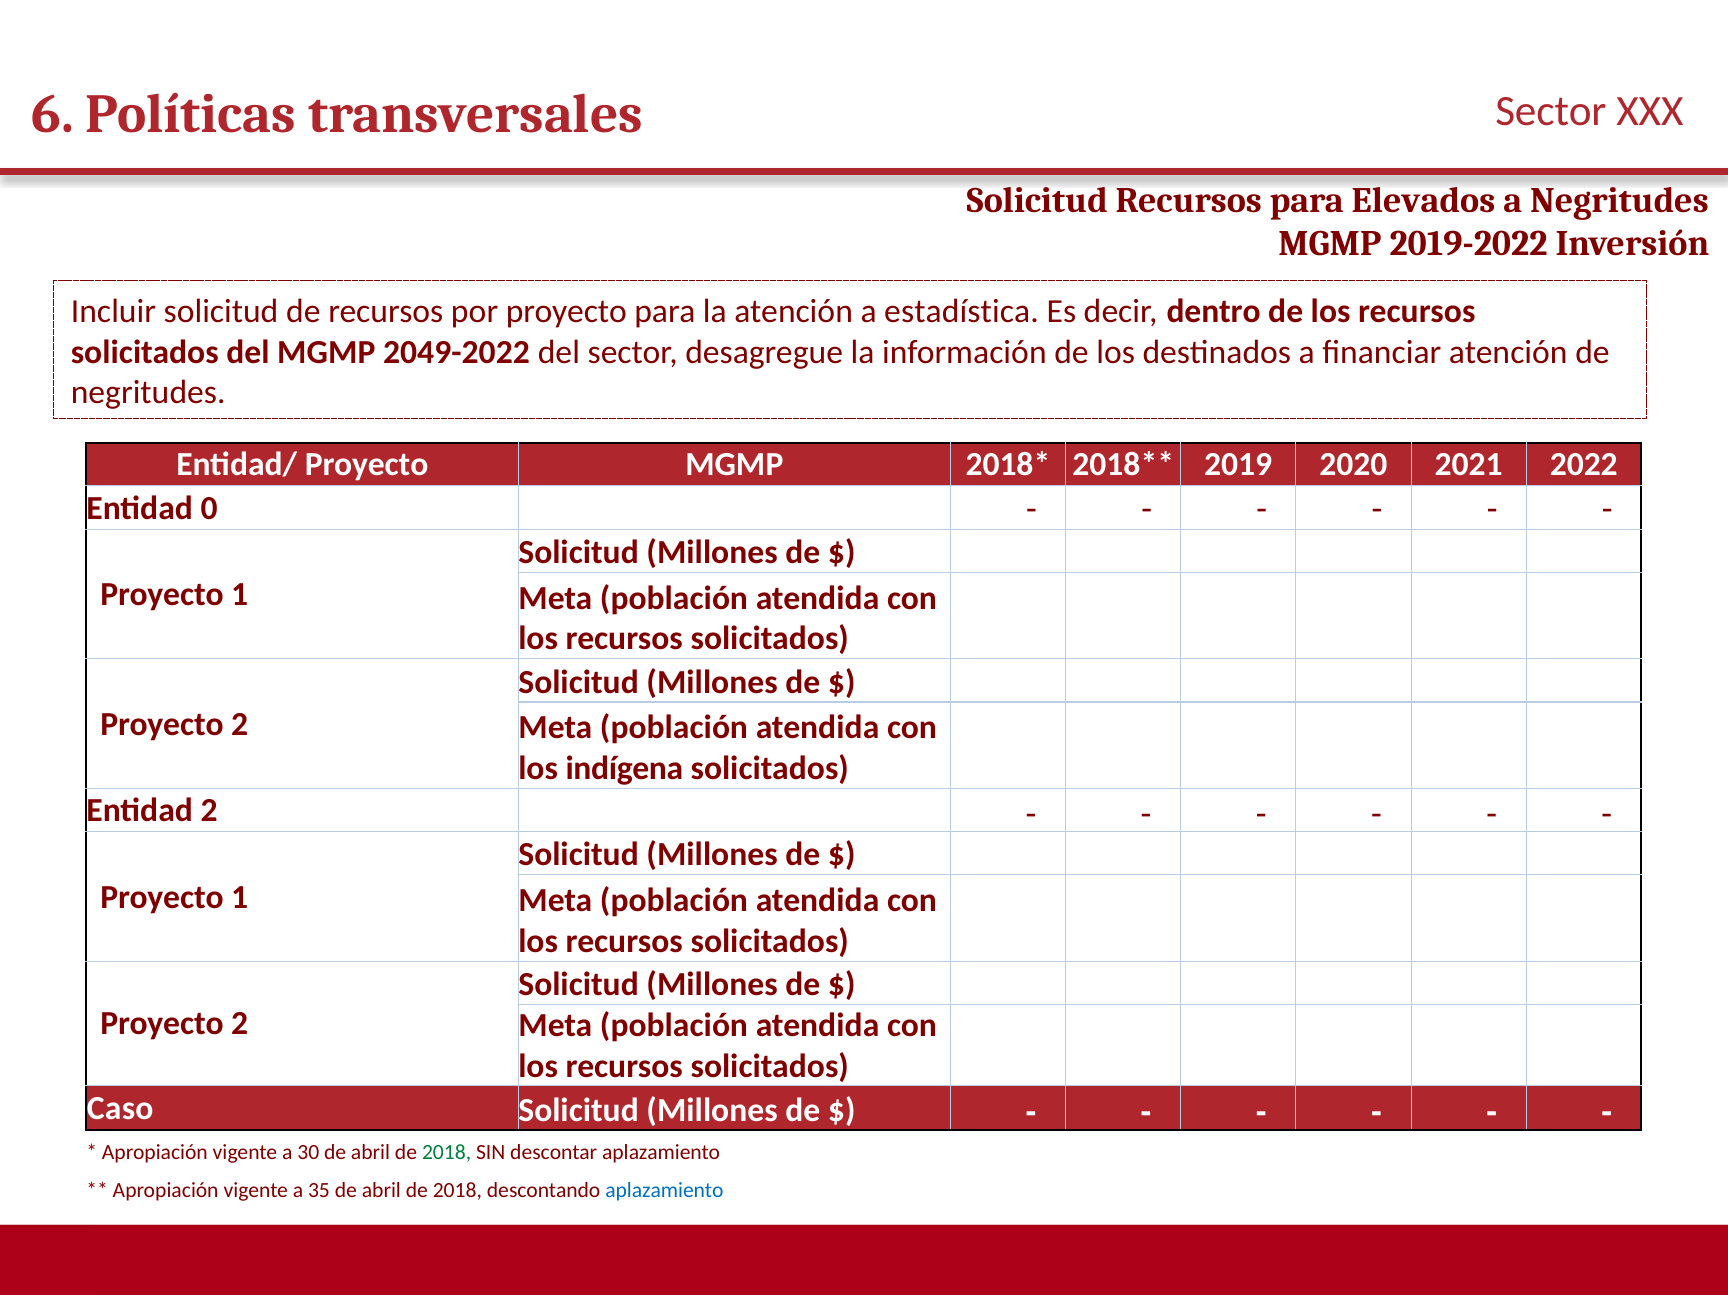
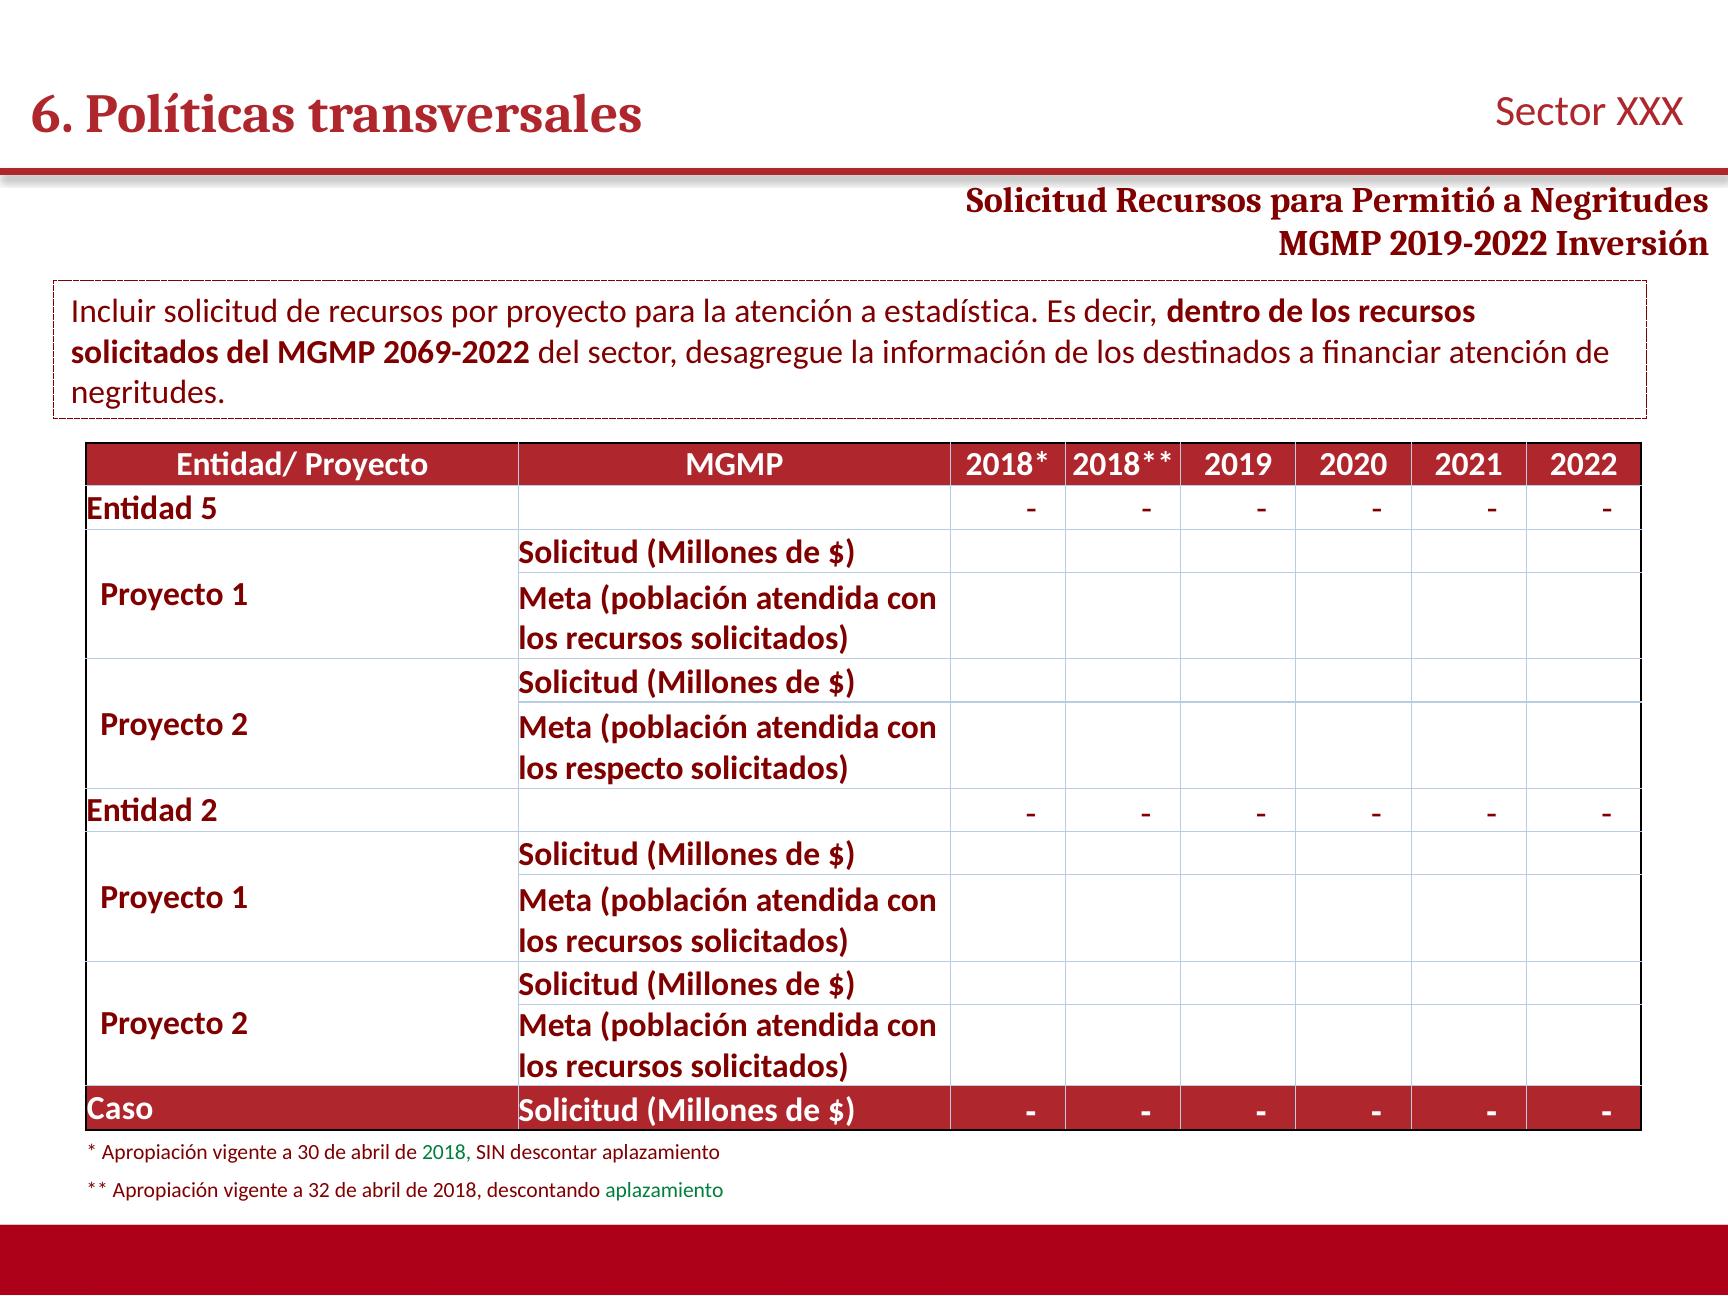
Elevados: Elevados -> Permitió (1423, 200)
2049-2022: 2049-2022 -> 2069-2022 (456, 352)
0: 0 -> 5 (209, 508)
indígena: indígena -> respecto (624, 768)
35: 35 -> 32 (319, 1190)
aplazamiento colour: blue -> green (664, 1190)
